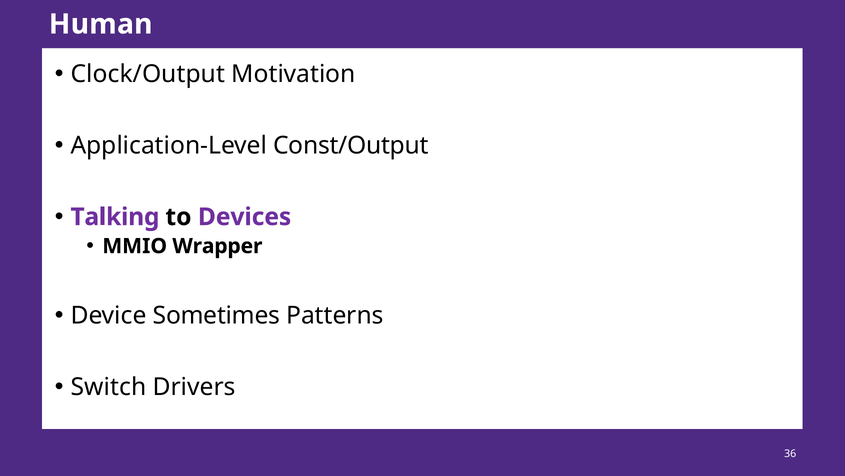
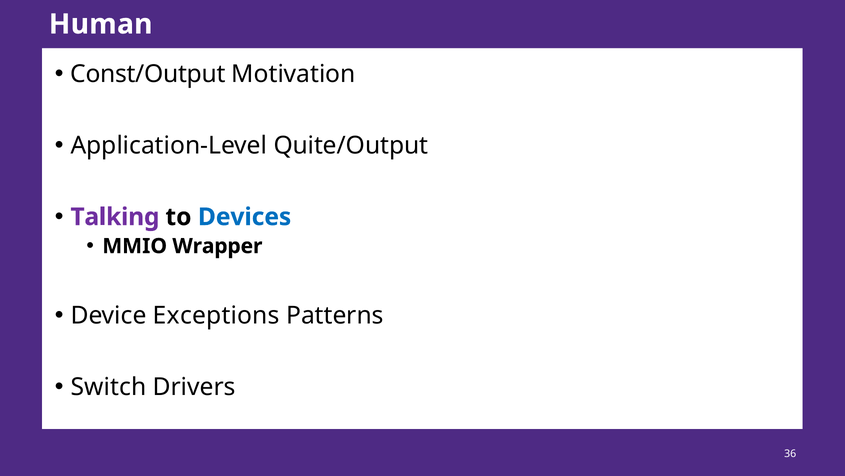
Clock/Output: Clock/Output -> Const/Output (148, 74)
Const/Output: Const/Output -> Quite/Output (351, 145)
Devices colour: purple -> blue (245, 217)
Sometimes: Sometimes -> Exceptions (216, 315)
